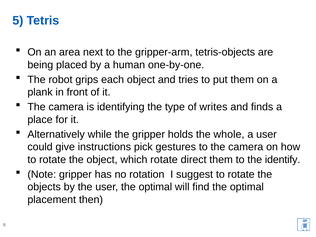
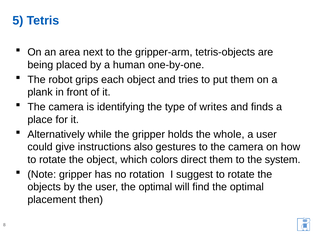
pick: pick -> also (143, 147)
which rotate: rotate -> colors (164, 160)
identify: identify -> system (283, 160)
